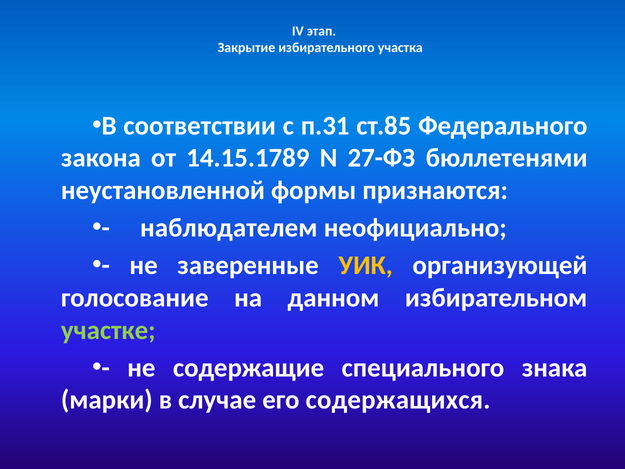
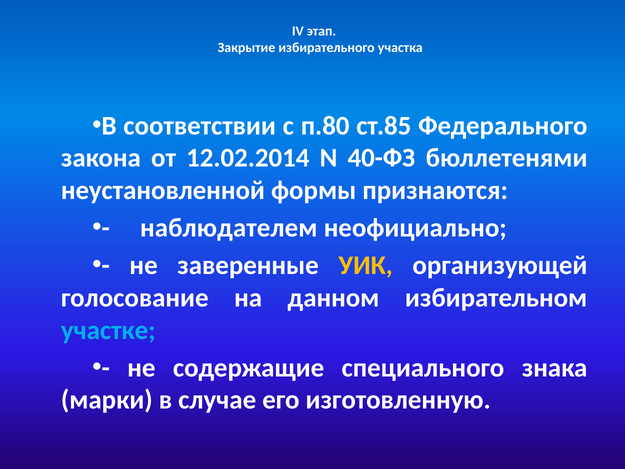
п.31: п.31 -> п.80 (325, 126)
14.15.1789: 14.15.1789 -> 12.02.2014 (248, 158)
27-ФЗ: 27-ФЗ -> 40-ФЗ (381, 158)
участке colour: light green -> light blue (108, 330)
содержащихся: содержащихся -> изготовленную (398, 400)
